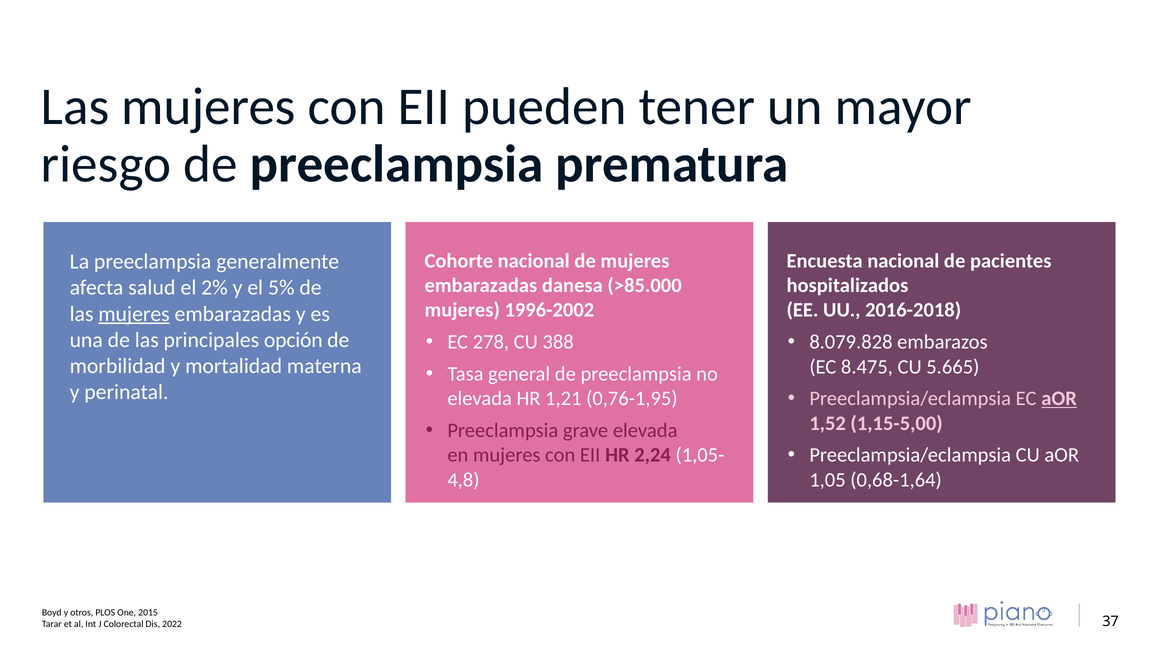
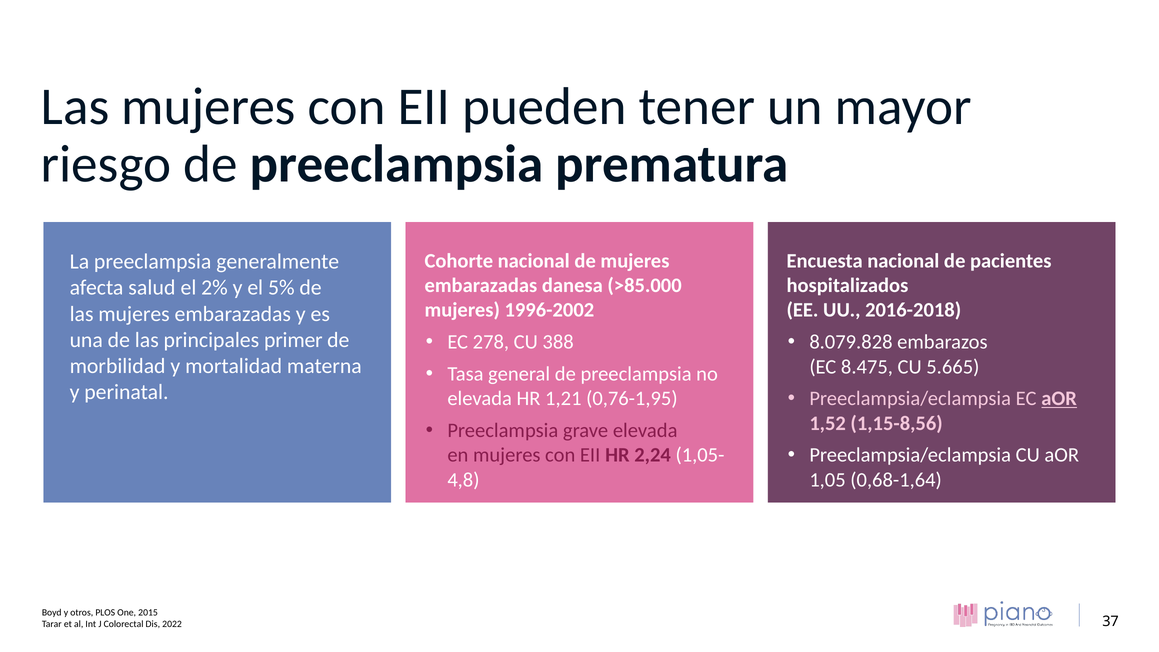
mujeres underline: present -> none (134, 314)
opción: opción -> primer (293, 340)
1,15-5,00: 1,15-5,00 -> 1,15-8,56 (897, 423)
